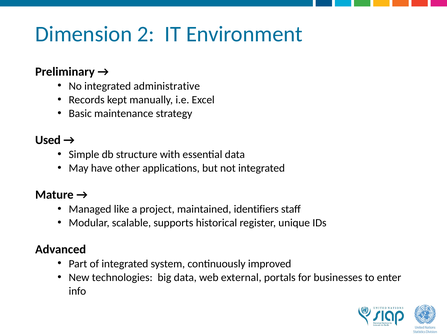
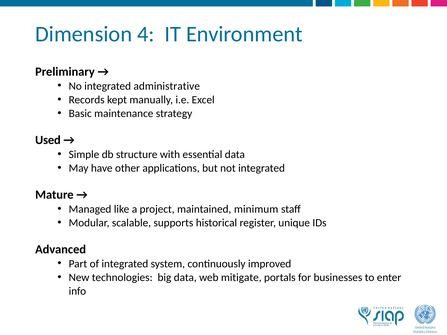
2: 2 -> 4 (146, 34)
identifiers: identifiers -> minimum (256, 209)
external: external -> mitigate (241, 278)
